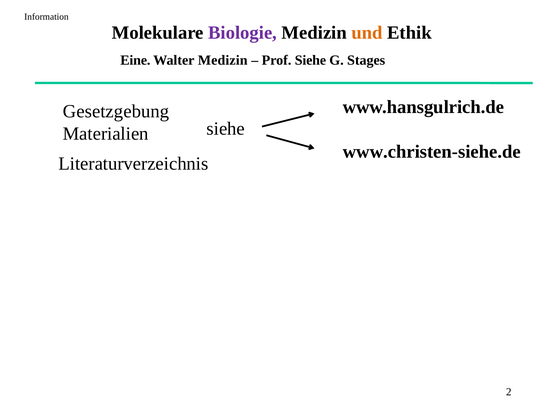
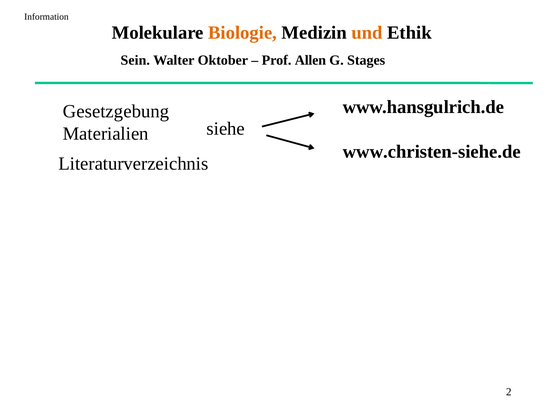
Biologie colour: purple -> orange (243, 33)
Eine: Eine -> Sein (135, 60)
Walter Medizin: Medizin -> Oktober (223, 60)
Prof Siehe: Siehe -> Allen (310, 60)
